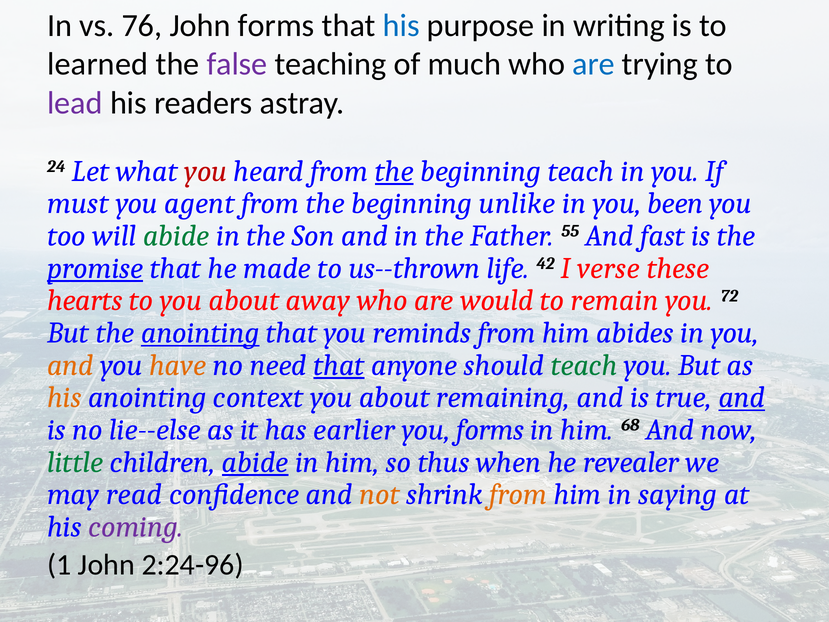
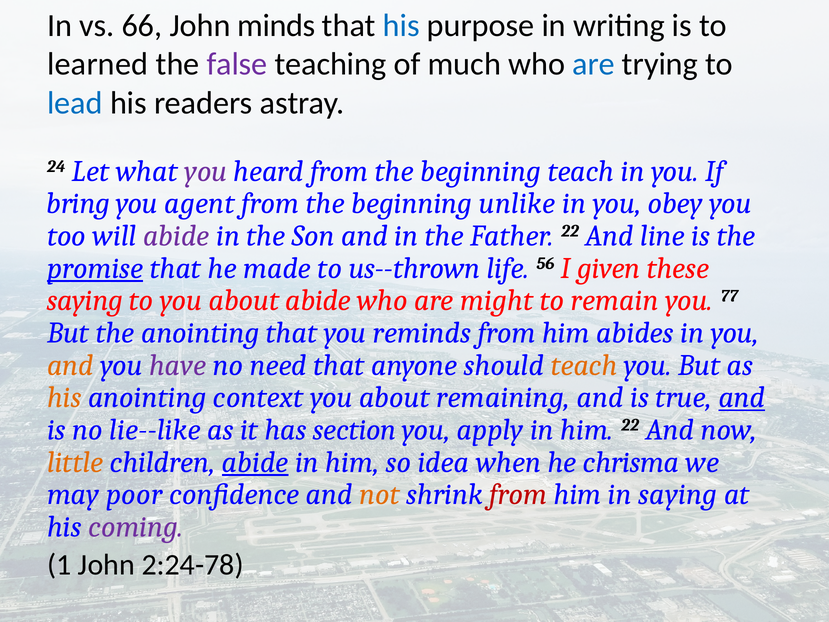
76: 76 -> 66 (142, 26)
John forms: forms -> minds (276, 26)
lead colour: purple -> blue (75, 103)
you colour: red -> purple (206, 171)
the underline: present -> none (394, 171)
must: must -> bring (78, 203)
been: been -> obey (675, 203)
abide colour: green -> purple (176, 236)
Father 55: 55 -> 22 (570, 231)
fast: fast -> line (663, 236)
42: 42 -> 56 (545, 263)
verse: verse -> given (609, 268)
hearts: hearts -> saying (85, 300)
about away: away -> abide (318, 300)
would: would -> might (497, 300)
72: 72 -> 77 (729, 296)
anointing underline: present -> none (200, 333)
have colour: orange -> purple (178, 365)
that underline: present -> none (339, 365)
teach colour: green -> orange (584, 365)
lie--else: lie--else -> lie--like (155, 430)
earlier: earlier -> section (354, 430)
you forms: forms -> apply (490, 430)
him 68: 68 -> 22 (630, 425)
little colour: green -> orange (75, 462)
thus: thus -> idea (443, 462)
revealer: revealer -> chrisma (631, 462)
read: read -> poor (134, 494)
from colour: orange -> red (518, 494)
2:24-96: 2:24-96 -> 2:24-78 (193, 565)
